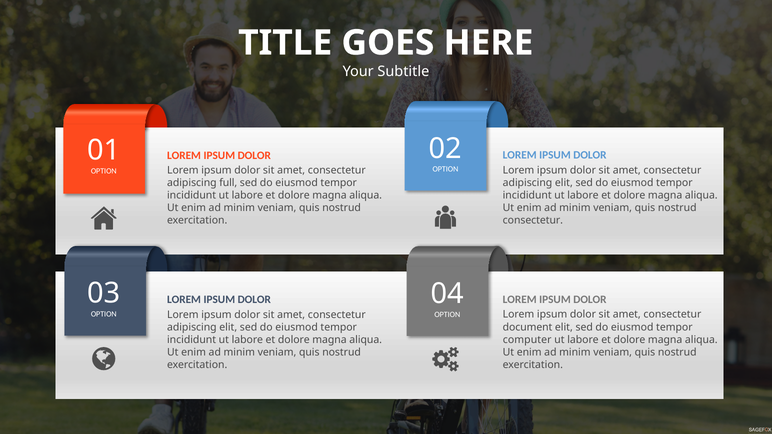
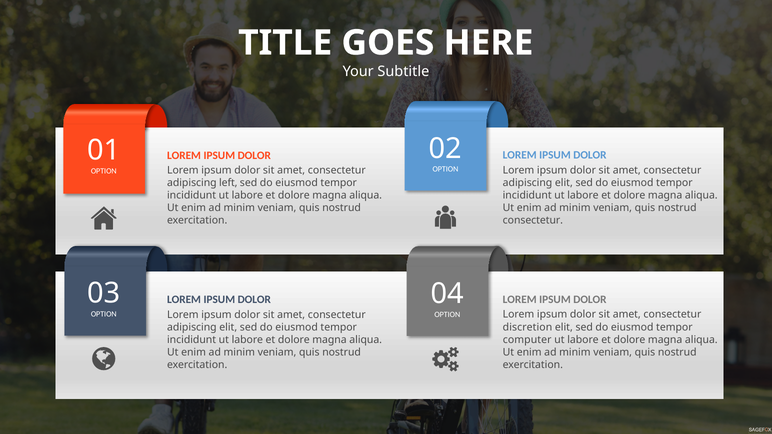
full: full -> left (228, 183)
document: document -> discretion (527, 327)
